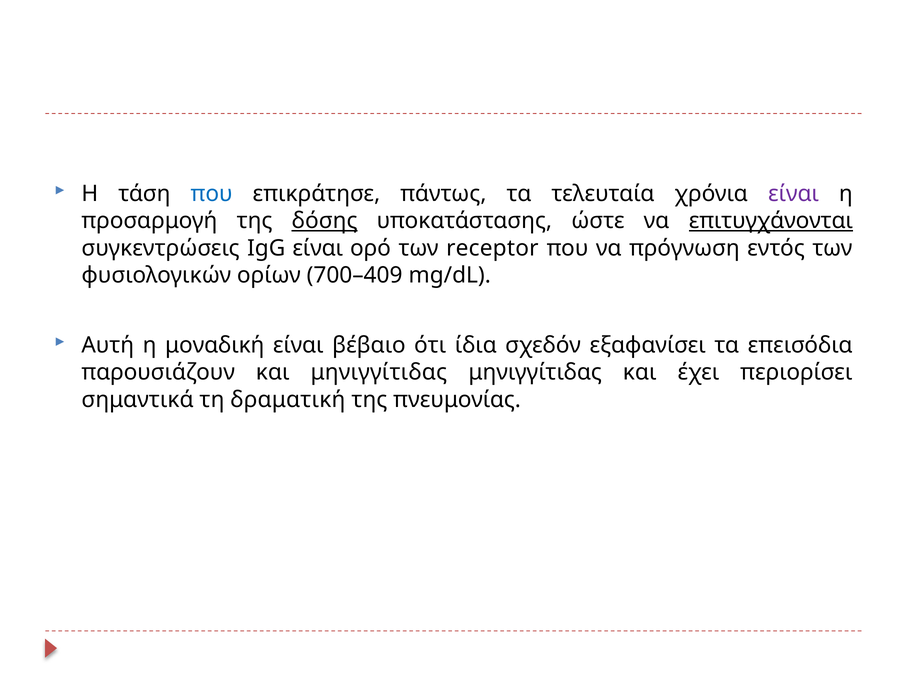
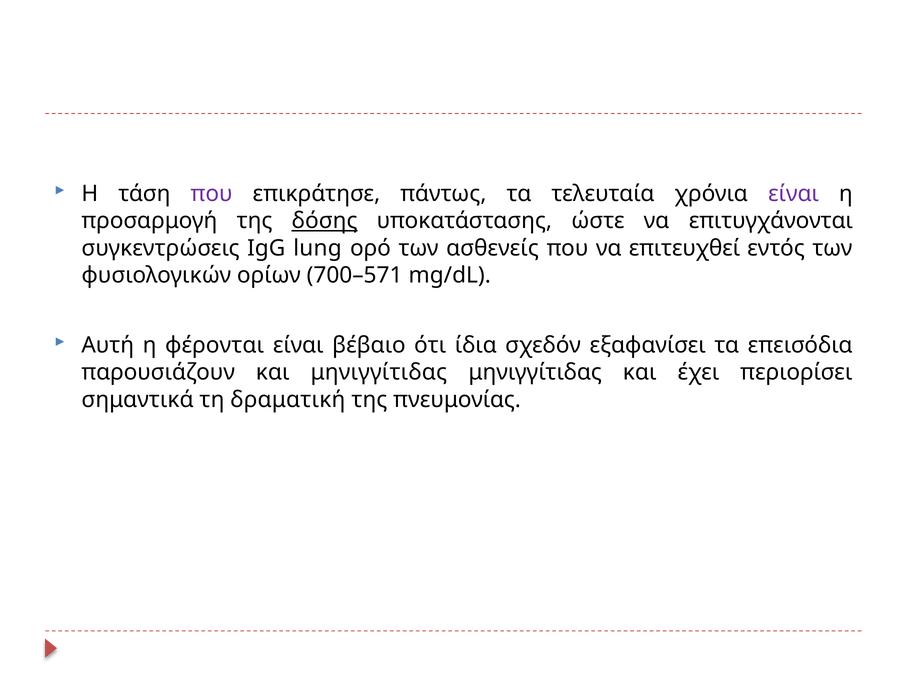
που colour: blue -> purple (212, 193)
επιτυγχάνονται underline: present -> none (771, 221)
IgG είναι: είναι -> lung (318, 248)
receptor: receptor -> ασθενείς (492, 248)
πρόγνωση: πρόγνωση -> επιτευχθεί (684, 248)
700–409: 700–409 -> 700–571 (355, 275)
μοναδική: μοναδική -> φέρονται (215, 345)
